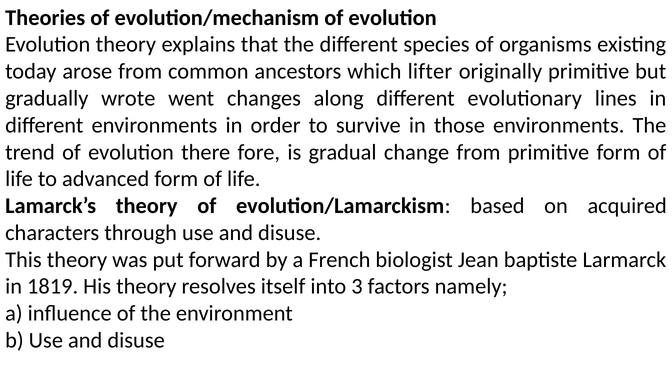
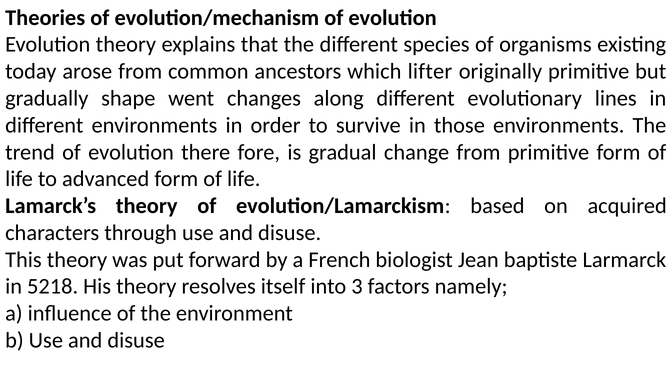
wrote: wrote -> shape (128, 98)
1819: 1819 -> 5218 (53, 287)
